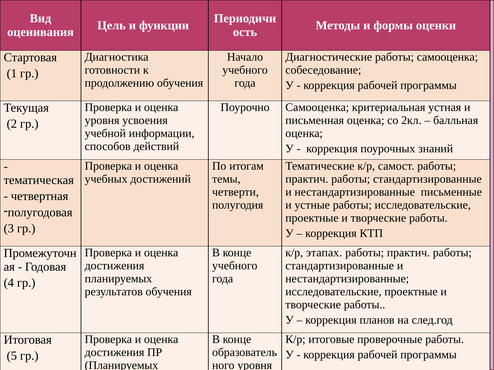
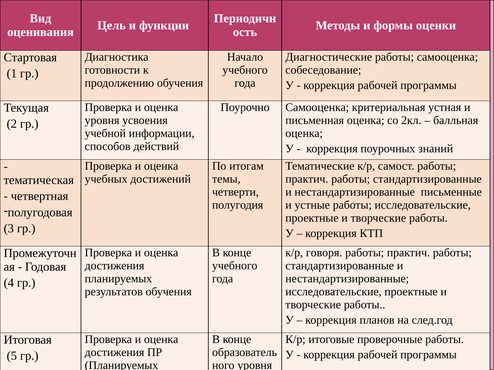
этапах: этапах -> говоря (324, 253)
